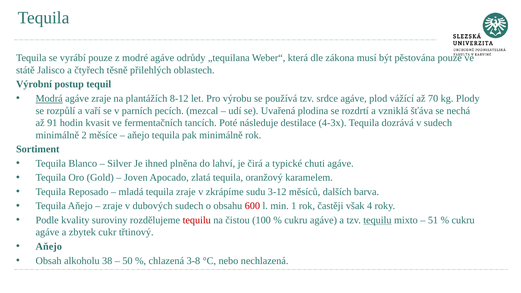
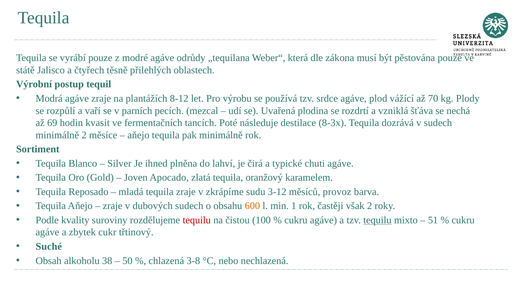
Modrá underline: present -> none (49, 99)
91: 91 -> 69 (52, 123)
4-3x: 4-3x -> 8-3x (333, 123)
dalších: dalších -> provoz (337, 192)
600 colour: red -> orange (252, 206)
však 4: 4 -> 2 (370, 206)
Aňejo: Aňejo -> Suché (49, 247)
